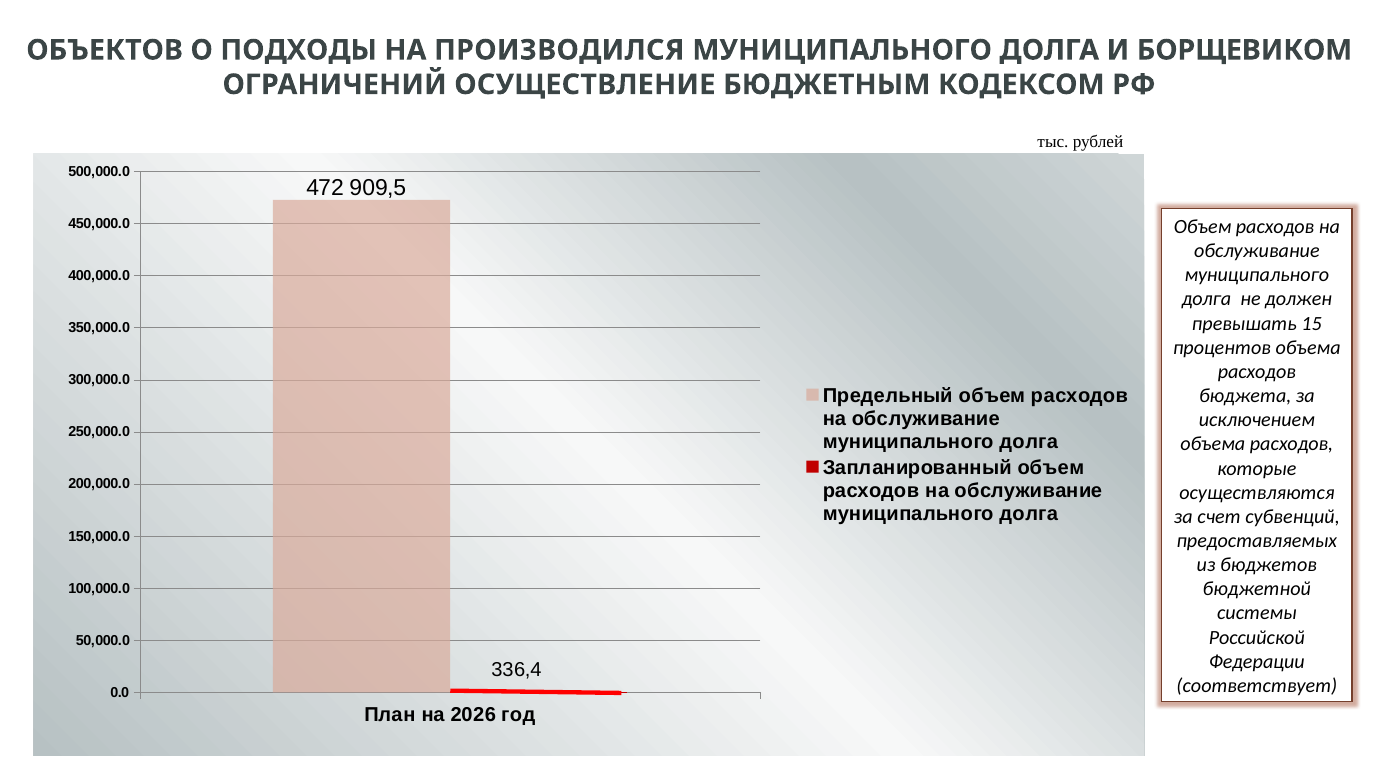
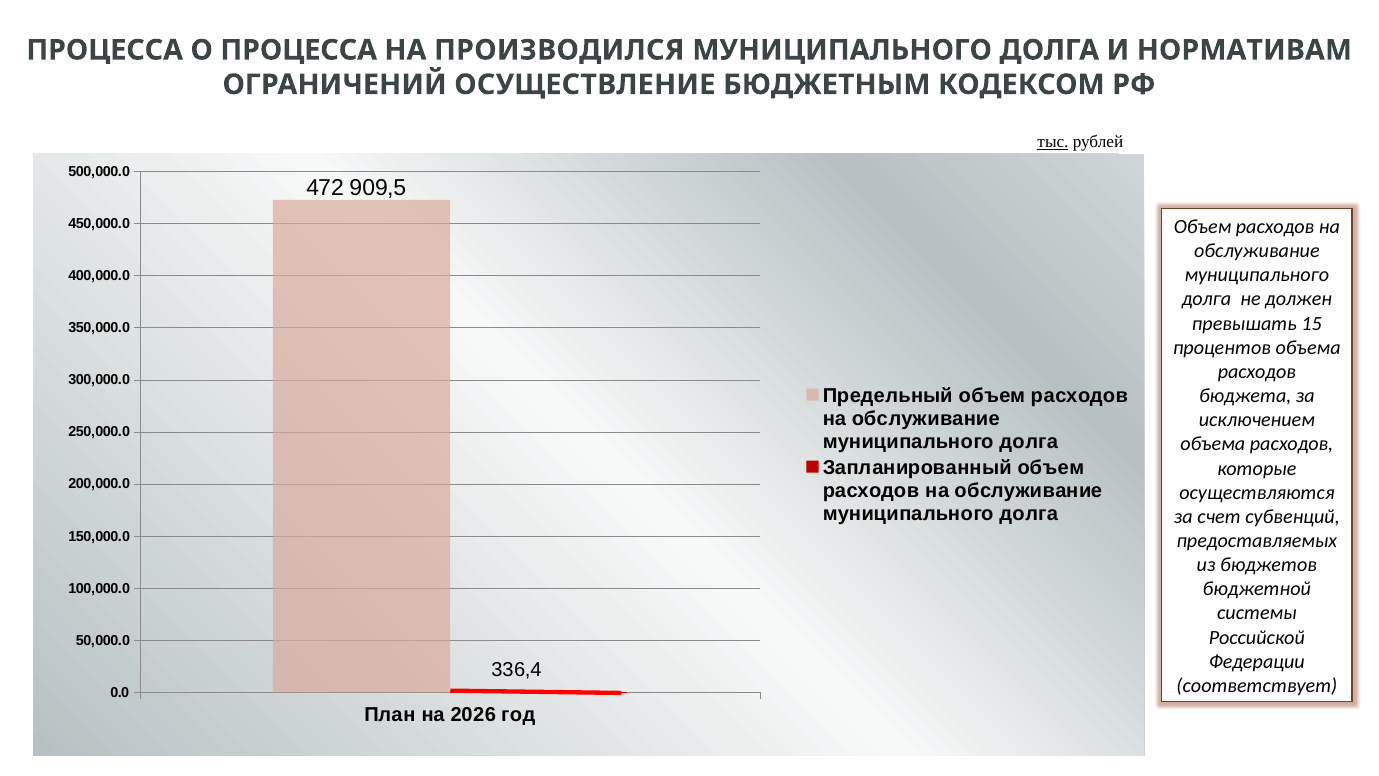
ОБЪЕКТОВ: ОБЪЕКТОВ -> ПРОЦЕССА (105, 50)
О ПОДХОДЫ: ПОДХОДЫ -> ПРОЦЕССА (299, 50)
БОРЩЕВИКОМ: БОРЩЕВИКОМ -> НОРМАТИВАМ (1244, 50)
тыс underline: none -> present (1053, 142)
